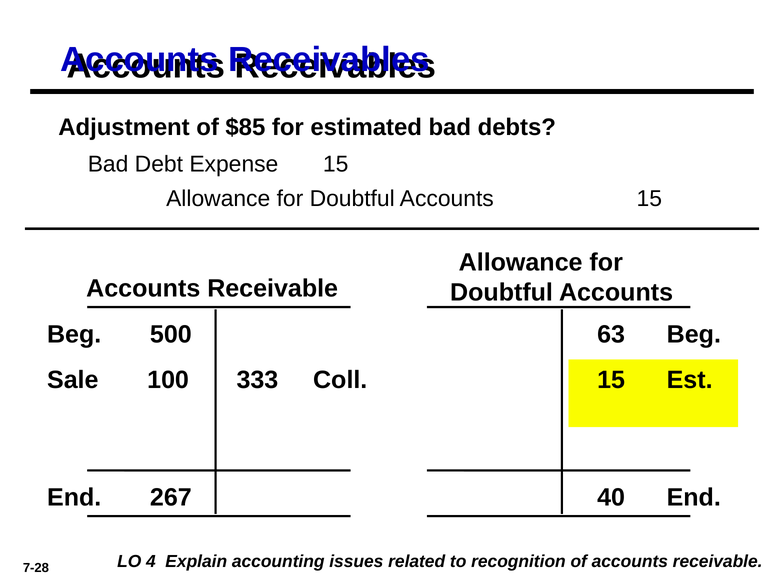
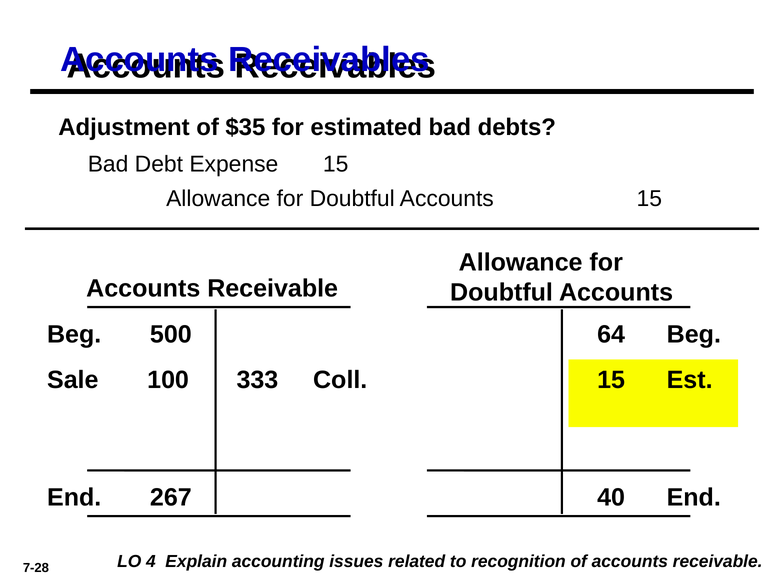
$85: $85 -> $35 (245, 127)
63: 63 -> 64 (611, 334)
